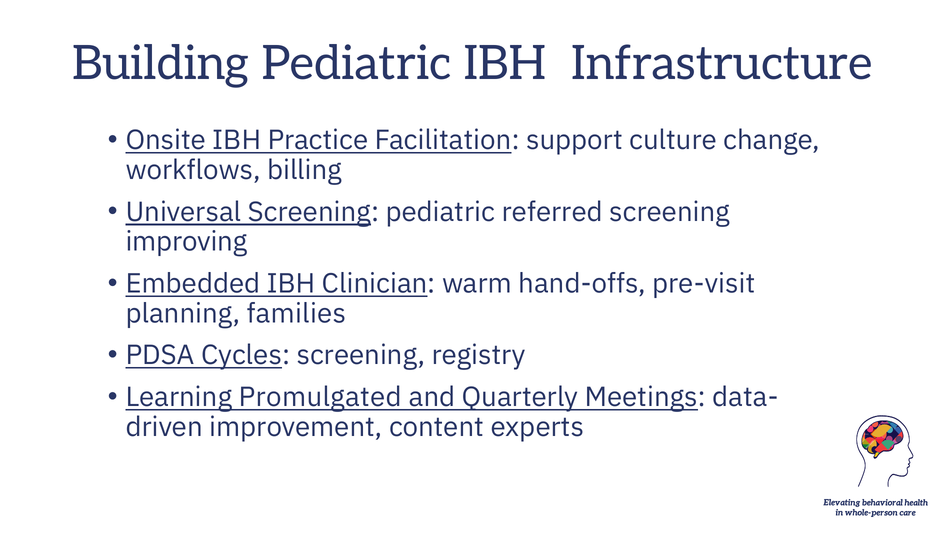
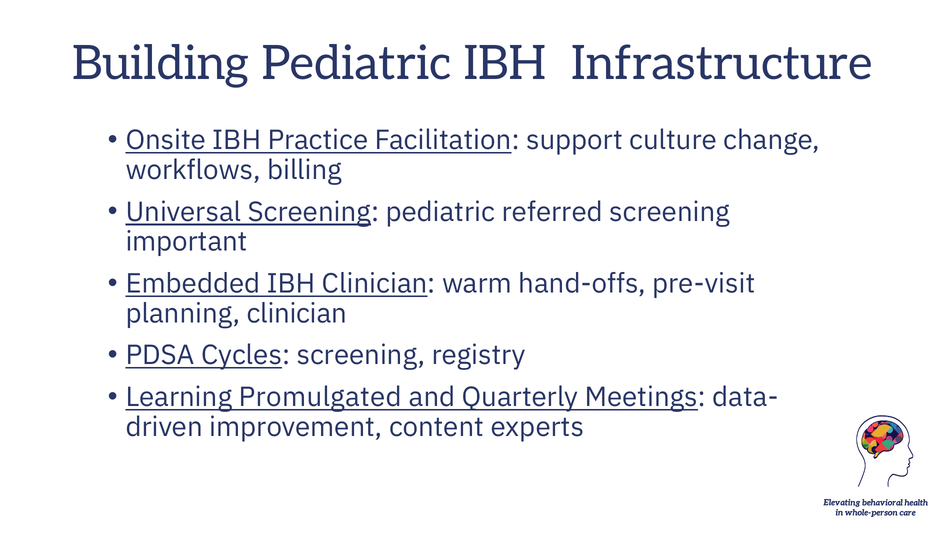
improving: improving -> important (187, 242)
planning families: families -> clinician (297, 313)
